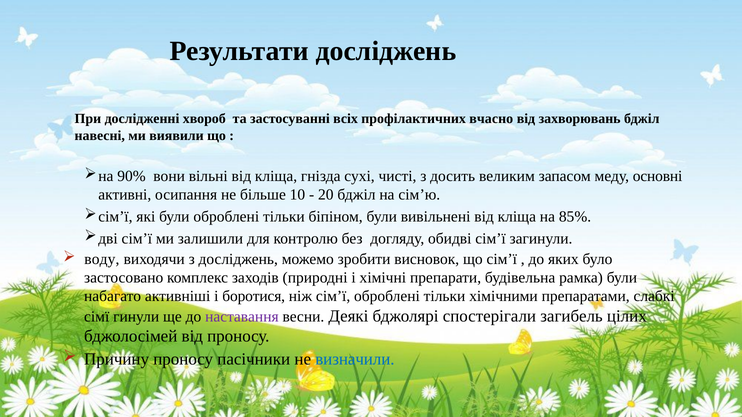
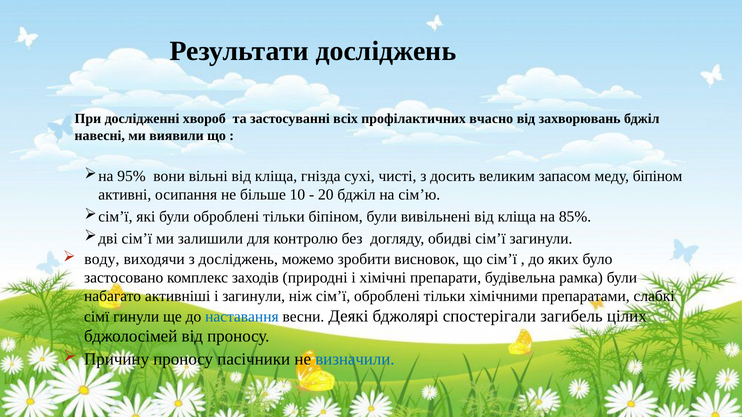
90%: 90% -> 95% (131, 176)
меду основні: основні -> біпіном (658, 176)
і боротися: боротися -> загинули (254, 297)
наставання colour: purple -> blue (242, 317)
